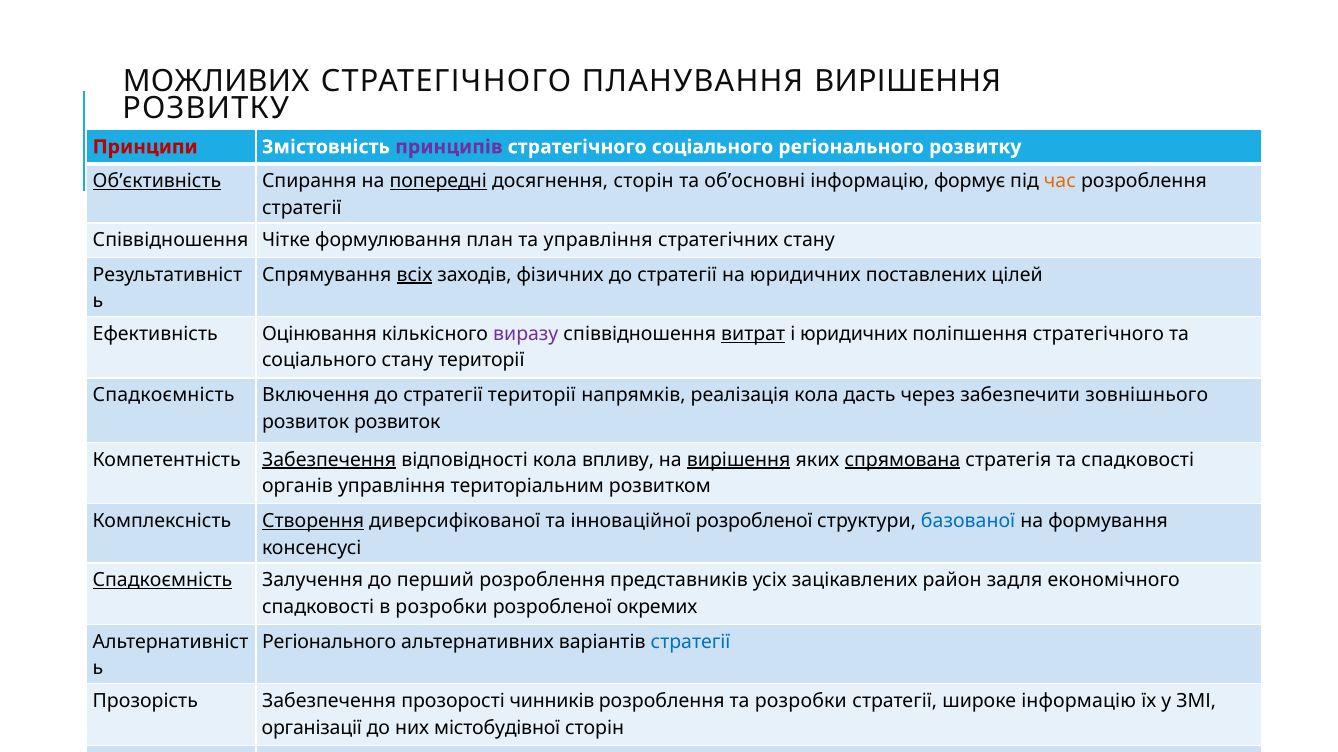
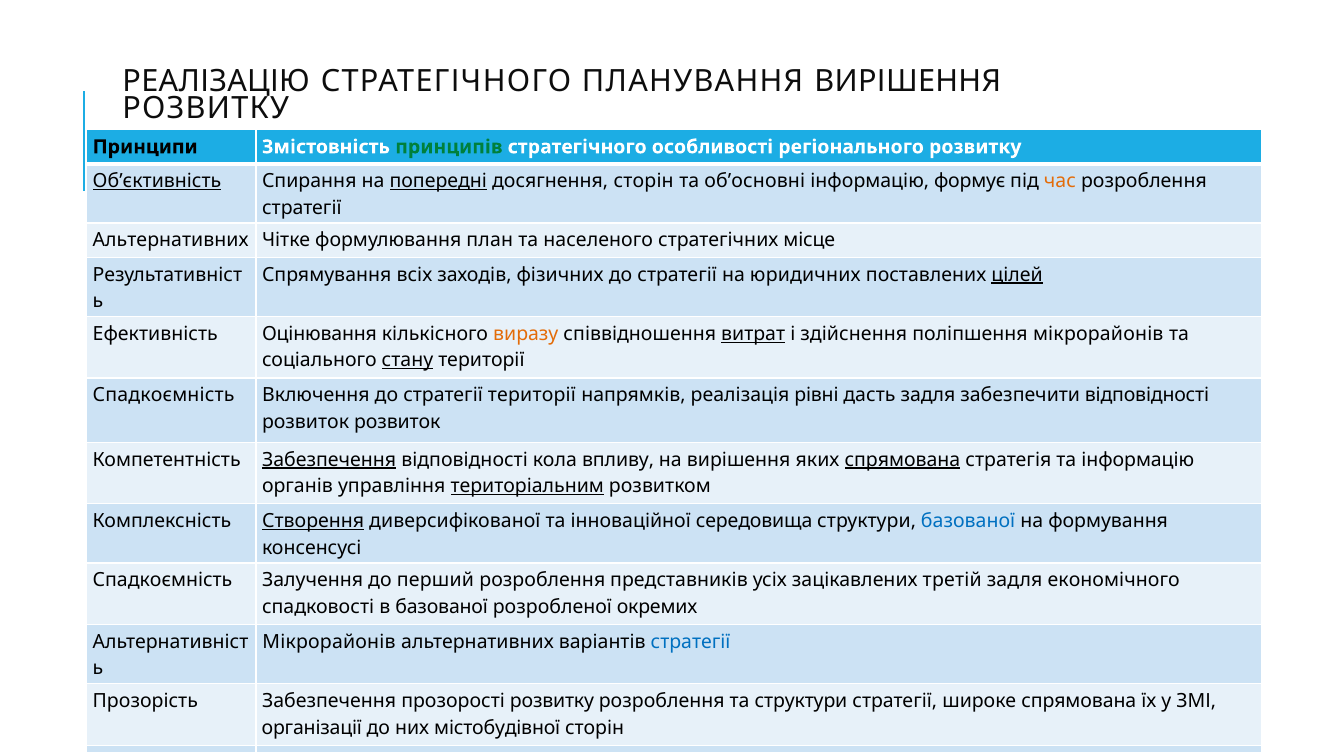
МОЖЛИВИХ: МОЖЛИВИХ -> РЕАЛІЗАЦІЮ (216, 81)
Принципи colour: red -> black (145, 147)
принципів colour: purple -> green (449, 147)
стратегічного соціального: соціального -> особливості (712, 147)
Співвідношення: Співвідношення -> Альтернативних (171, 241)
та управління: управління -> населеного (598, 241)
стратегічних стану: стану -> місце (809, 241)
всіх underline: present -> none (414, 275)
цілей underline: none -> present (1017, 275)
виразу colour: purple -> orange (526, 334)
і юридичних: юридичних -> здійснення (854, 334)
поліпшення стратегічного: стратегічного -> мікрорайонів (1098, 334)
стану underline: none -> present (407, 361)
реалізація кола: кола -> рівні (816, 396)
дасть через: через -> задля (928, 396)
забезпечити зовнішнього: зовнішнього -> відповідності (1147, 396)
вирішення underline: present -> none (739, 460)
та спадковості: спадковості -> інформацію (1138, 460)
територіальним underline: none -> present (527, 487)
інноваційної розробленої: розробленої -> середовища (754, 522)
Спадкоємність underline: present -> none (163, 581)
район: район -> третій (952, 581)
в розробки: розробки -> базованої (442, 607)
Регіонального: Регіонального -> Мікрорайонів (329, 643)
прозорості чинників: чинників -> розвитку (552, 702)
та розробки: розробки -> структури (801, 702)
широке інформацію: інформацію -> спрямована (1079, 702)
